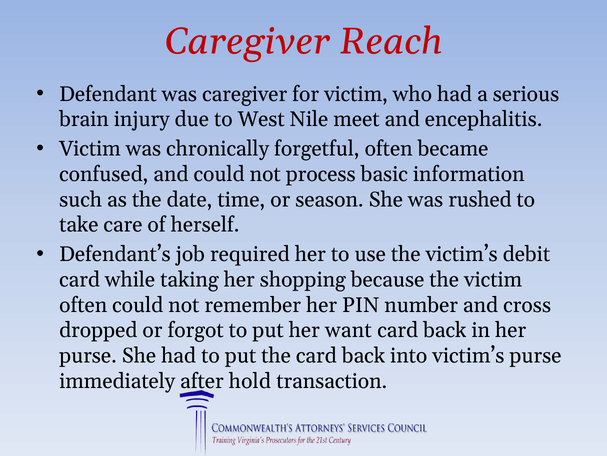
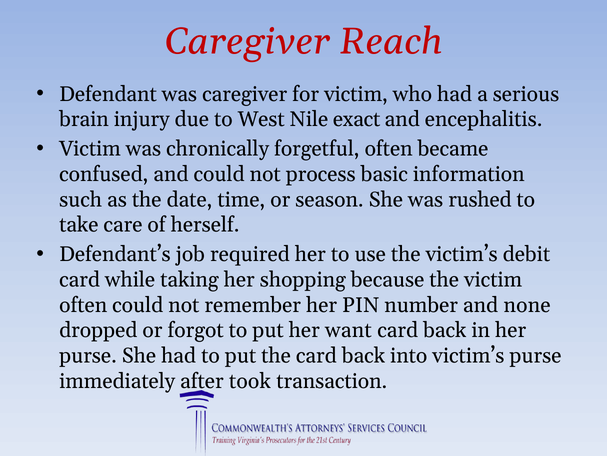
meet: meet -> exact (357, 119)
cross: cross -> none (527, 305)
hold: hold -> took (250, 380)
